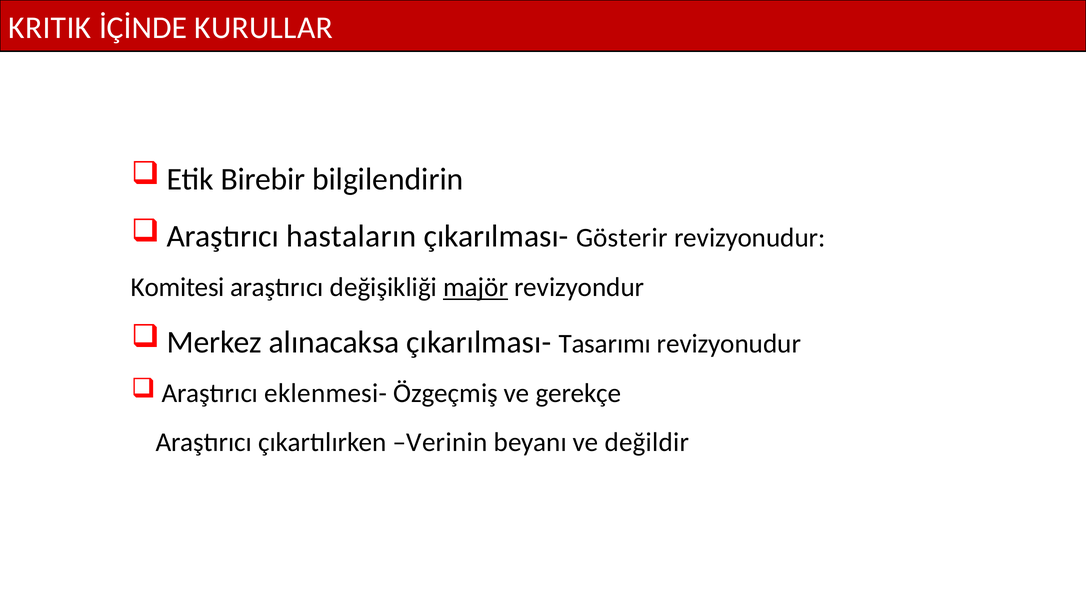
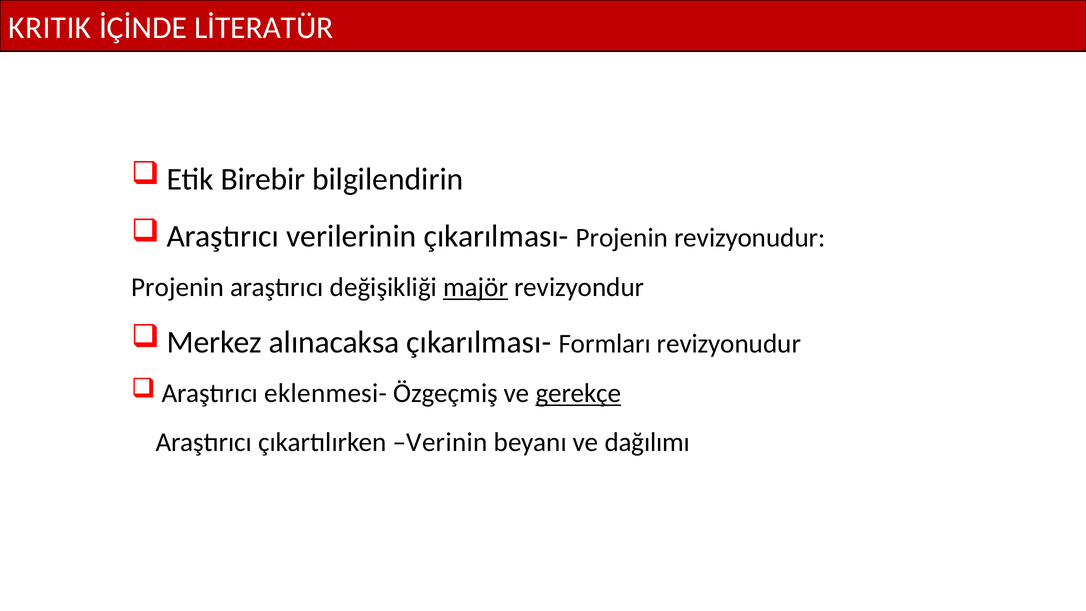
KURULLAR: KURULLAR -> LİTERATÜR (264, 28)
hastaların: hastaların -> verilerinin (351, 236)
çıkarılması- Gösterir: Gösterir -> Projenin (622, 238)
Komitesi: Komitesi -> Projenin (178, 287)
Tasarımı: Tasarımı -> Formları (605, 344)
gerekçe underline: none -> present (578, 393)
değildir: değildir -> dağılımı (647, 442)
